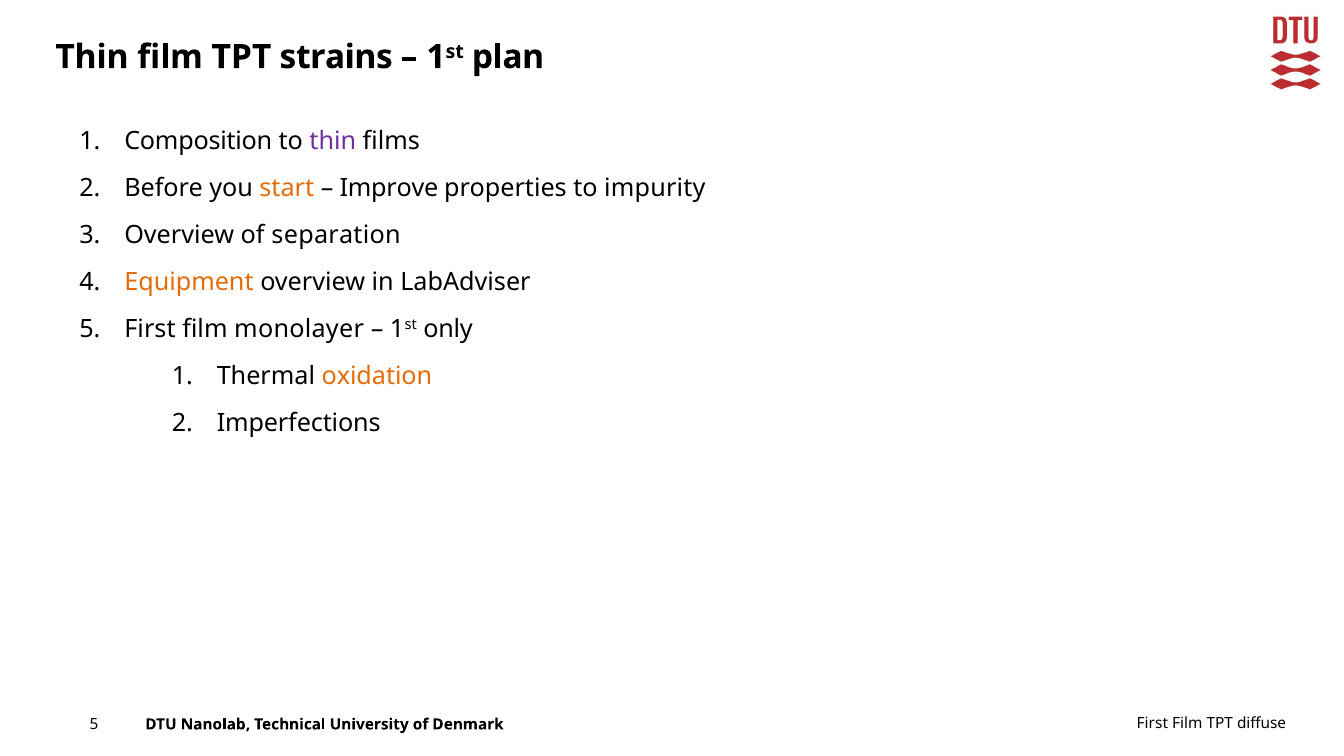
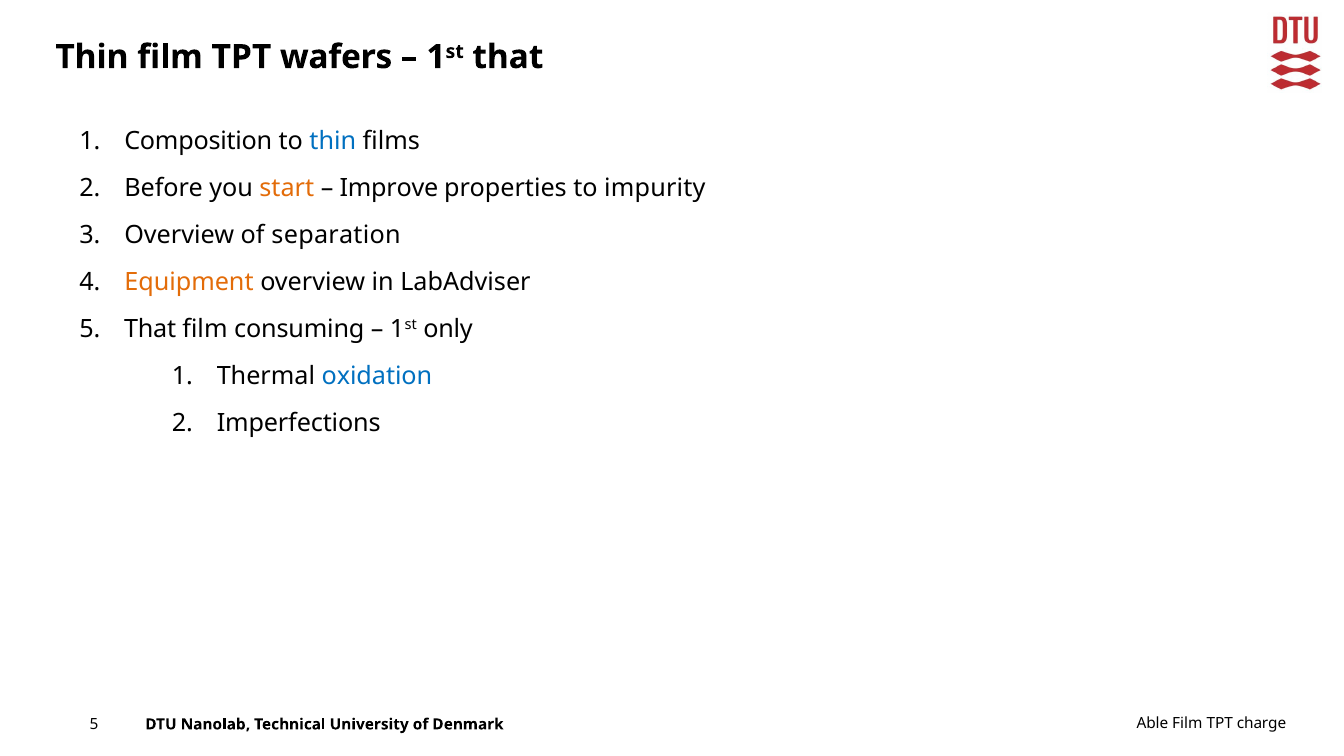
strains: strains -> wafers (336, 57)
plan: plan -> that (508, 57)
thin colour: purple -> blue (333, 141)
First: First -> That (150, 329)
monolayer: monolayer -> consuming (299, 329)
oxidation colour: orange -> blue (377, 376)
First: First -> Able (1152, 723)
diffuse: diffuse -> charge (1262, 723)
